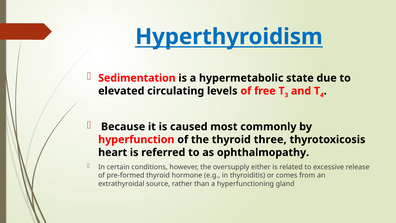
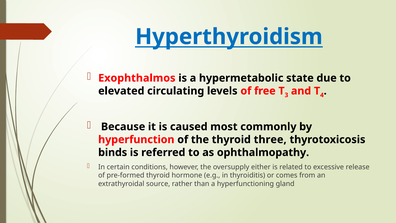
Sedimentation: Sedimentation -> Exophthalmos (137, 78)
heart: heart -> binds (113, 152)
